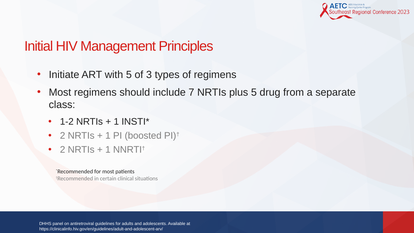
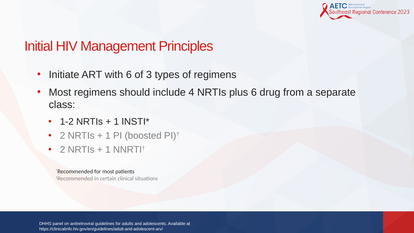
with 5: 5 -> 6 (129, 75)
7: 7 -> 4 (191, 92)
plus 5: 5 -> 6 (254, 92)
